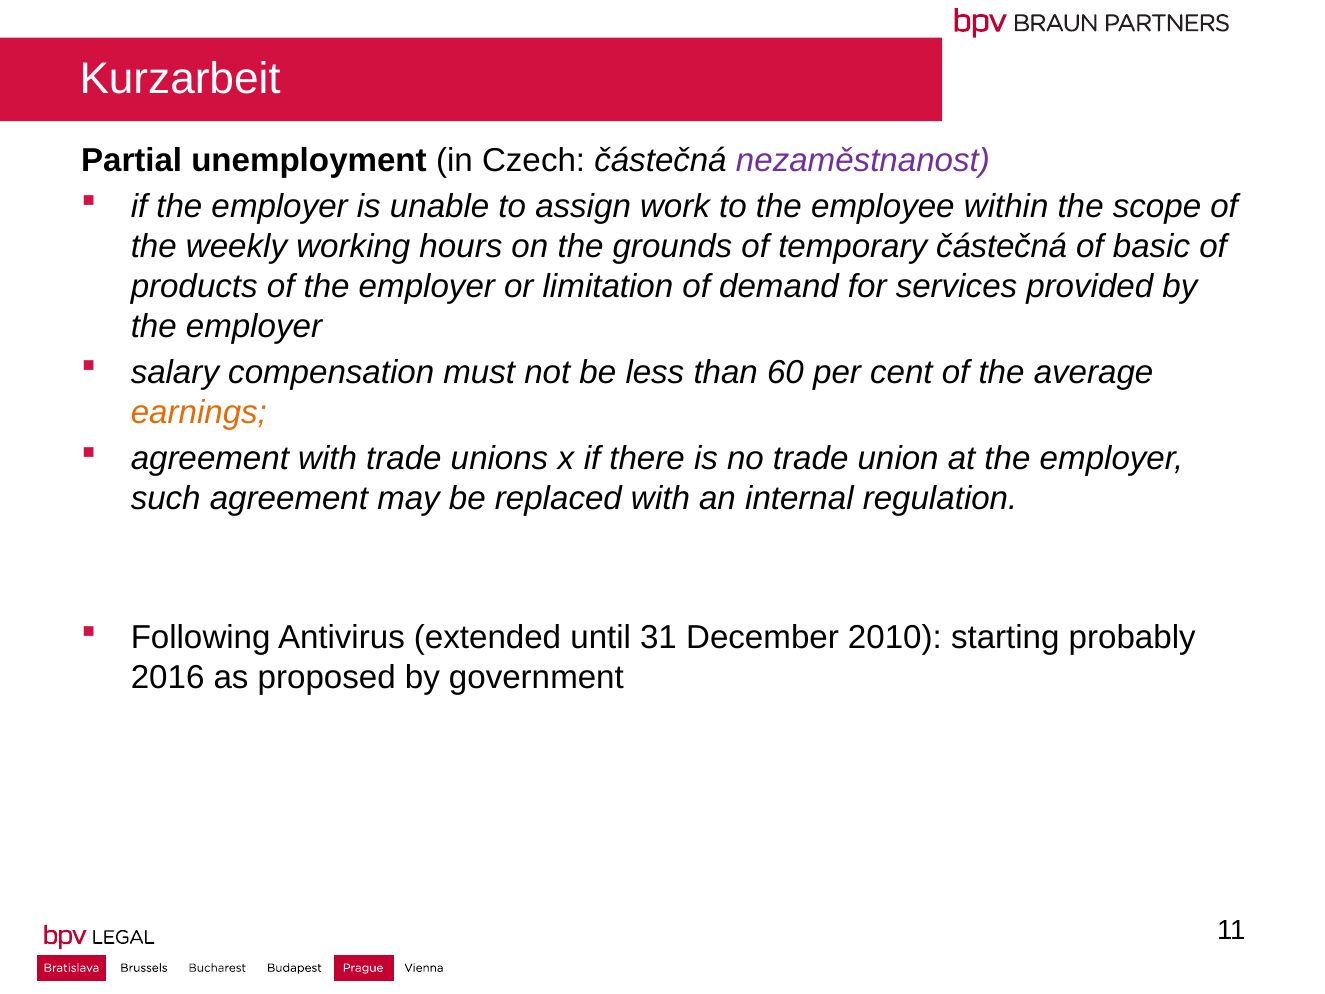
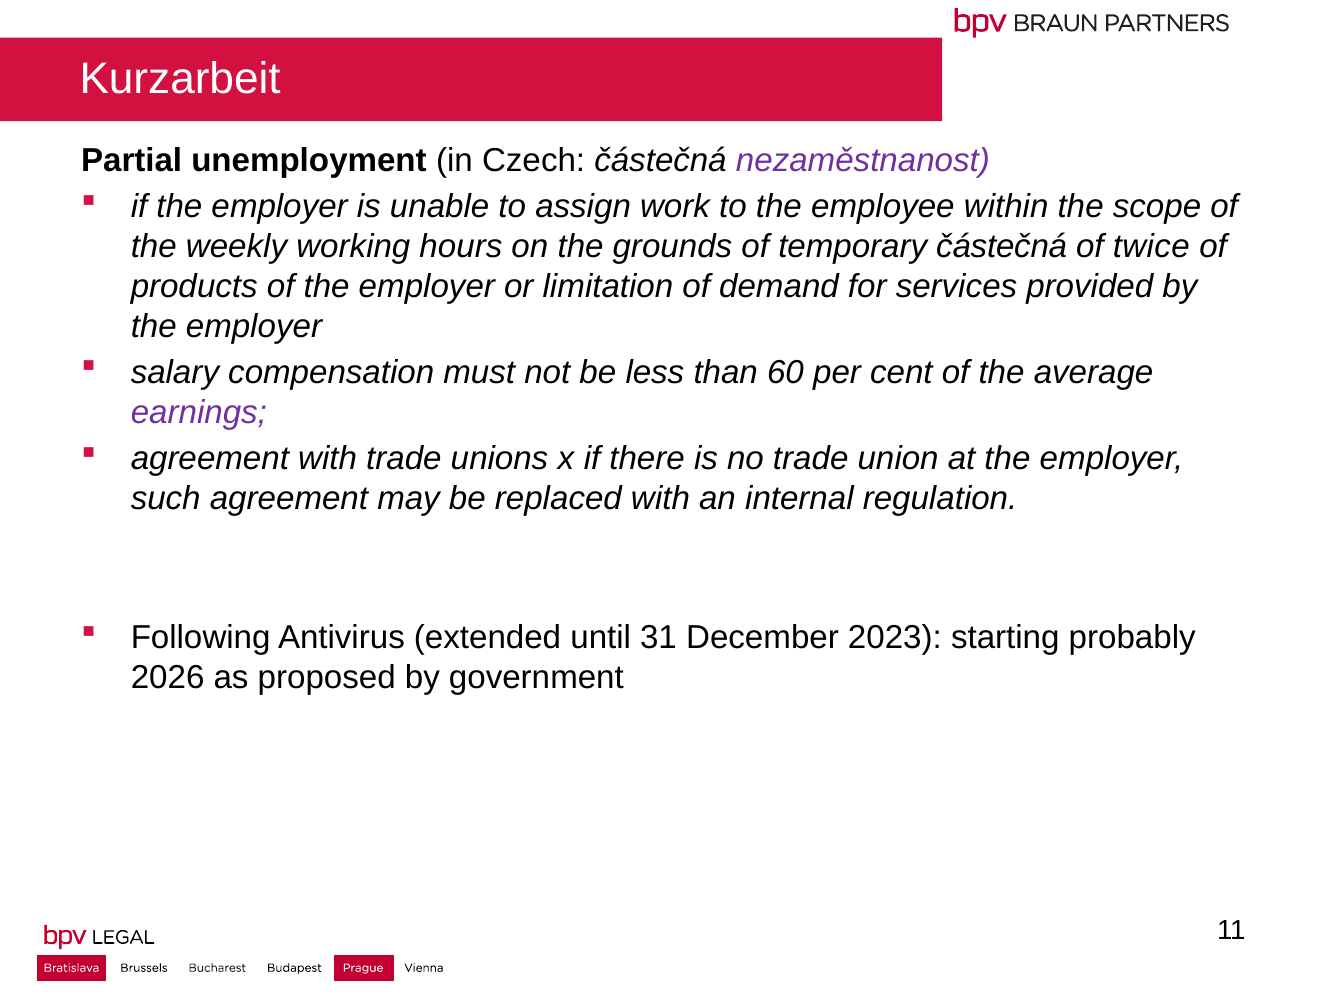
basic: basic -> twice (1151, 247)
earnings colour: orange -> purple (199, 412)
2010: 2010 -> 2023 (895, 637)
2016: 2016 -> 2026 (168, 677)
